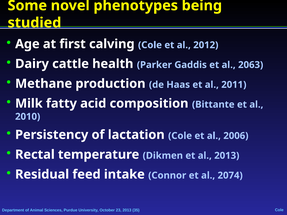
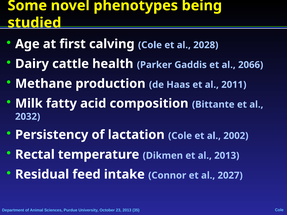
2012: 2012 -> 2028 (206, 45)
2063: 2063 -> 2066 (251, 65)
2010: 2010 -> 2032 (28, 117)
2006: 2006 -> 2002 (236, 136)
2074: 2074 -> 2027 (230, 176)
